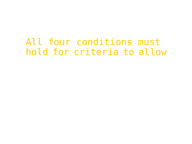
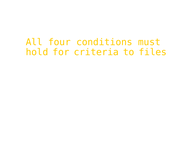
allow: allow -> files (153, 52)
